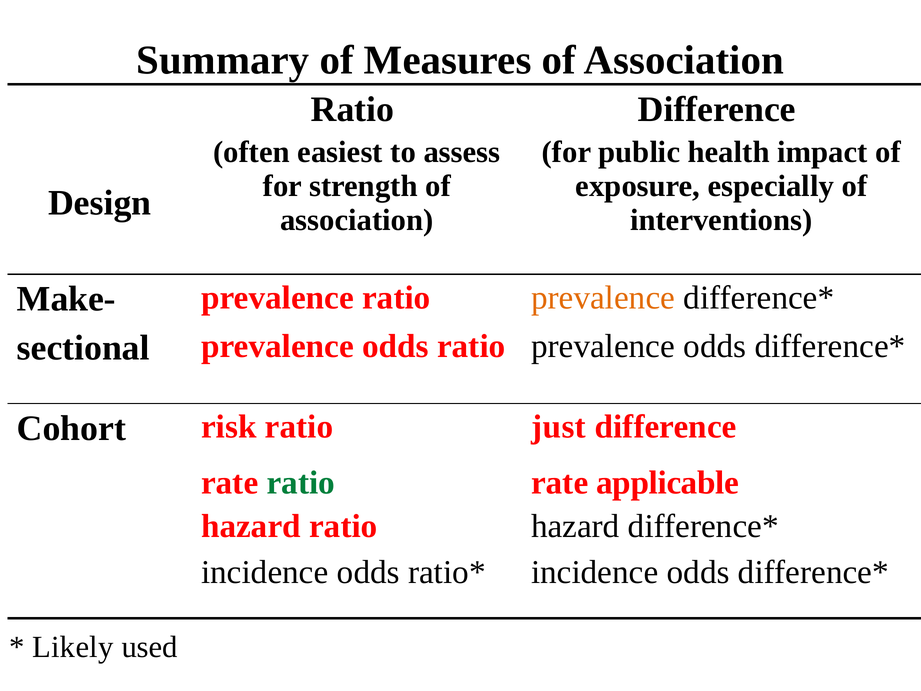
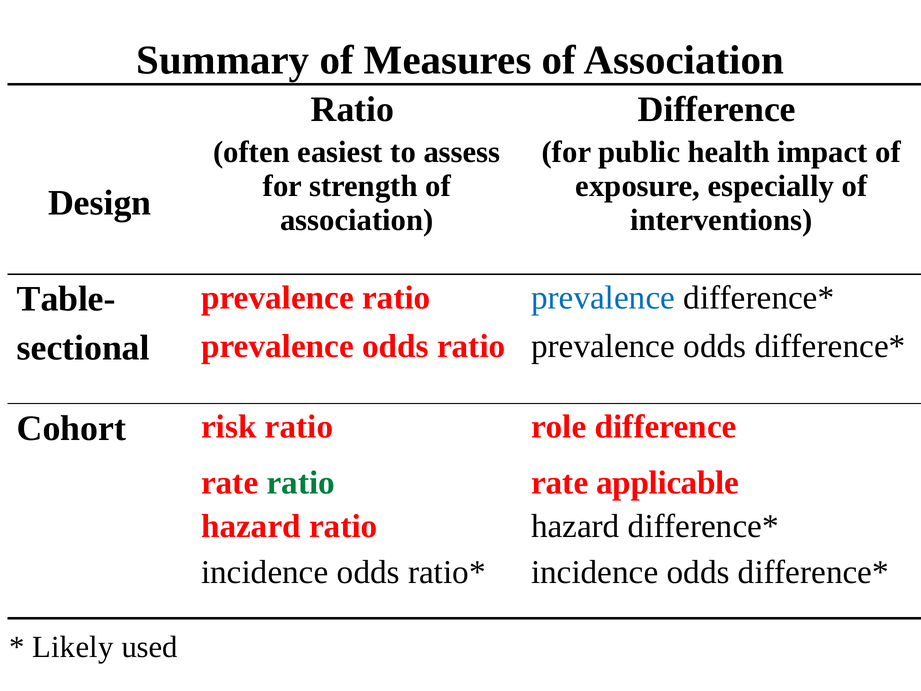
Make-: Make- -> Table- (66, 299)
prevalence colour: orange -> blue (603, 297)
just: just -> role (559, 427)
